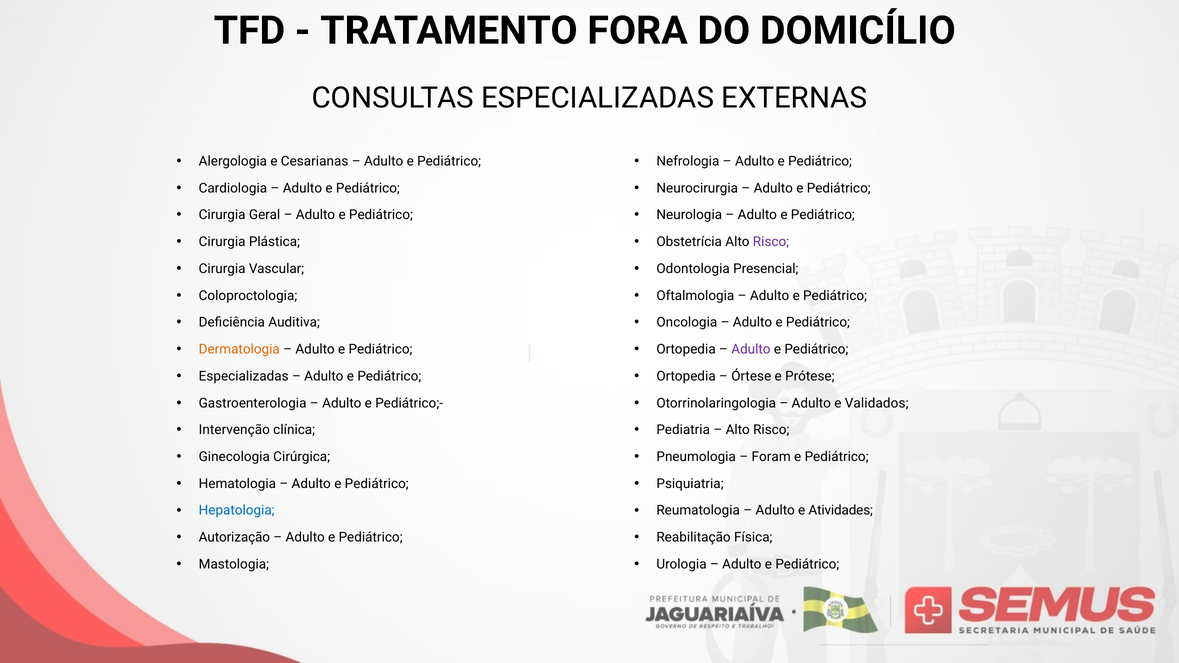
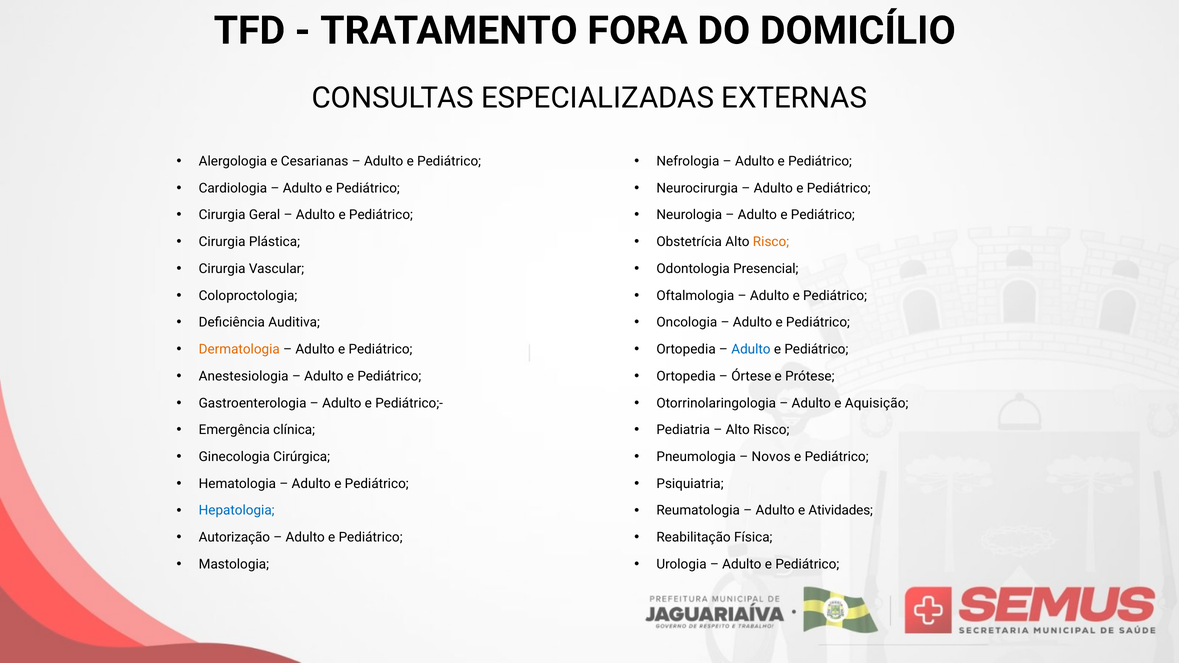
Risco colour: purple -> orange (771, 242)
Adulto colour: purple -> blue (751, 349)
Especializadas: Especializadas -> Anestesiologia (244, 376)
Validados: Validados -> Aquisição (877, 403)
Intervenção: Intervenção -> Emergência (234, 430)
Foram: Foram -> Novos (771, 457)
